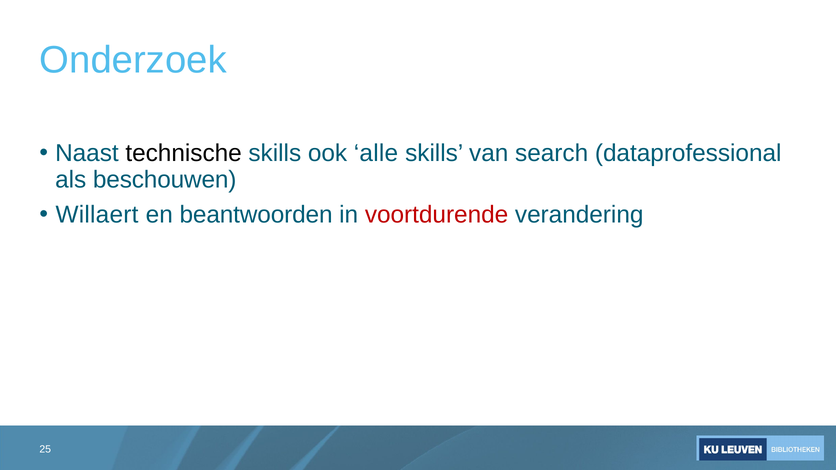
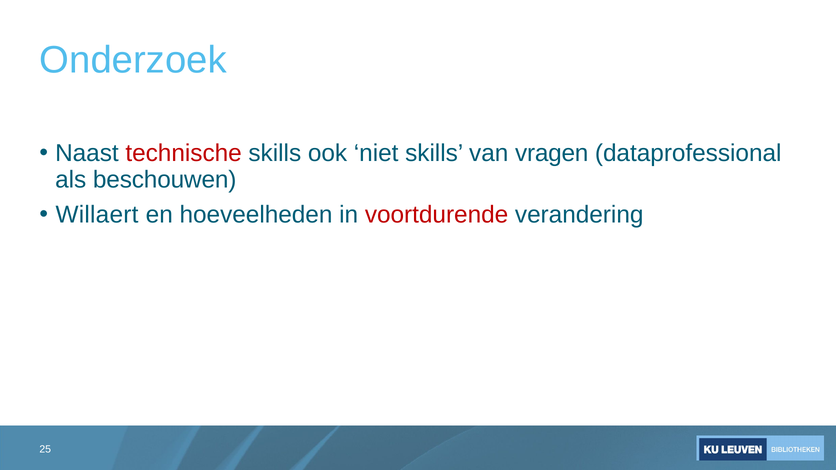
technische colour: black -> red (184, 153)
alle: alle -> niet (376, 153)
search: search -> vragen (552, 153)
beantwoorden: beantwoorden -> hoeveelheden (256, 215)
